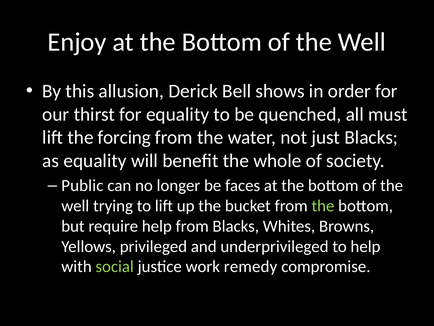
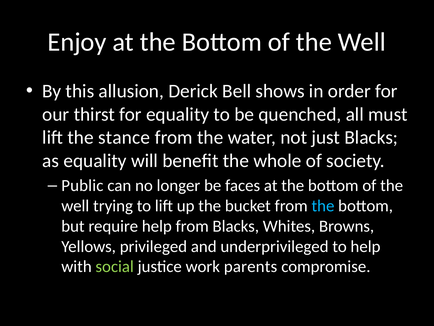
forcing: forcing -> stance (124, 137)
the colour: light green -> light blue (323, 206)
remedy: remedy -> parents (251, 266)
